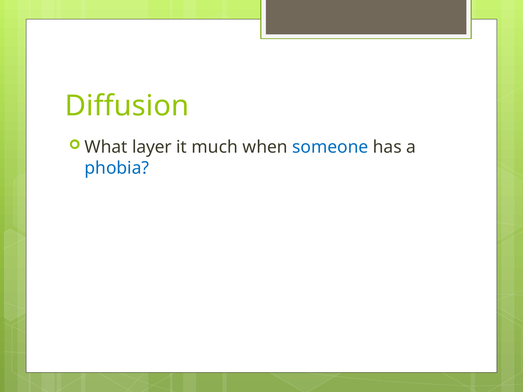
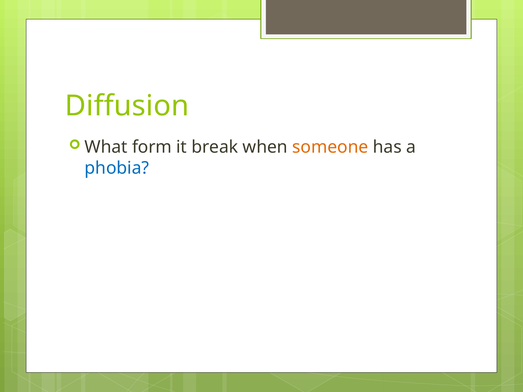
layer: layer -> form (152, 147)
much: much -> break (215, 147)
someone colour: blue -> orange (330, 147)
